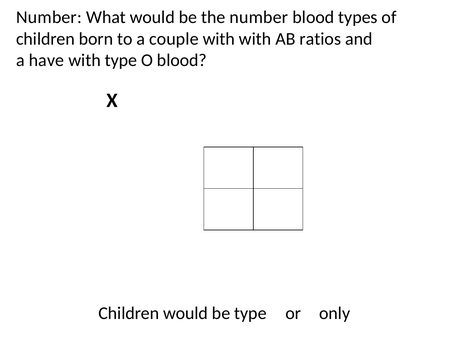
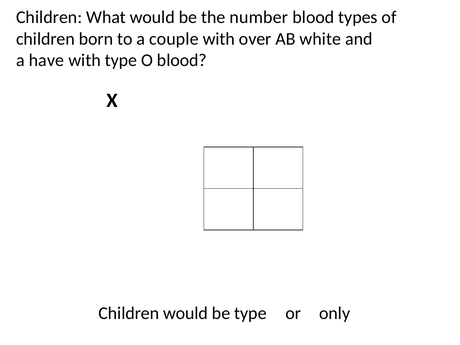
Number: Number -> Children (49, 17)
with with: with -> over (255, 39)
ratios: ratios -> white (320, 39)
